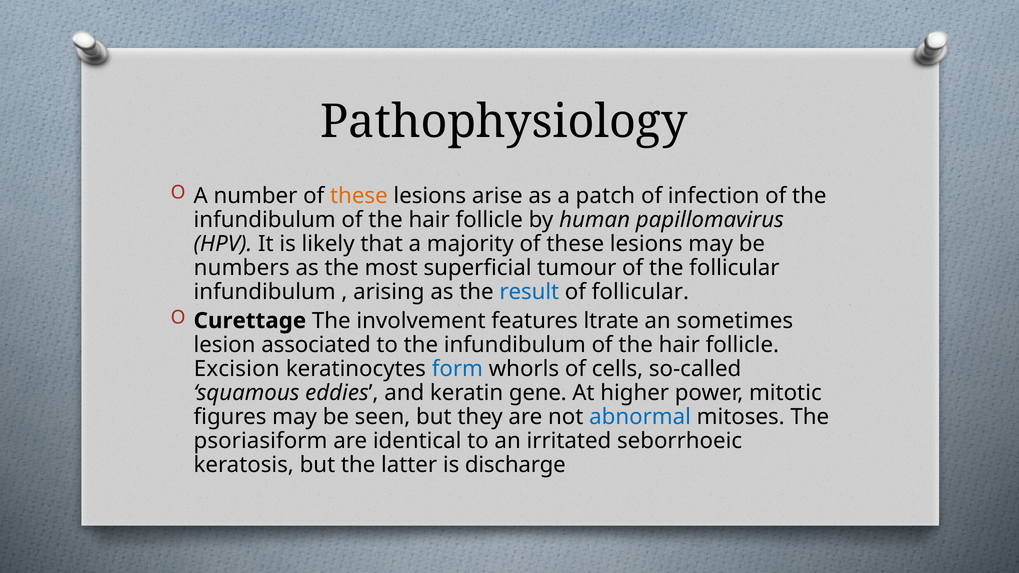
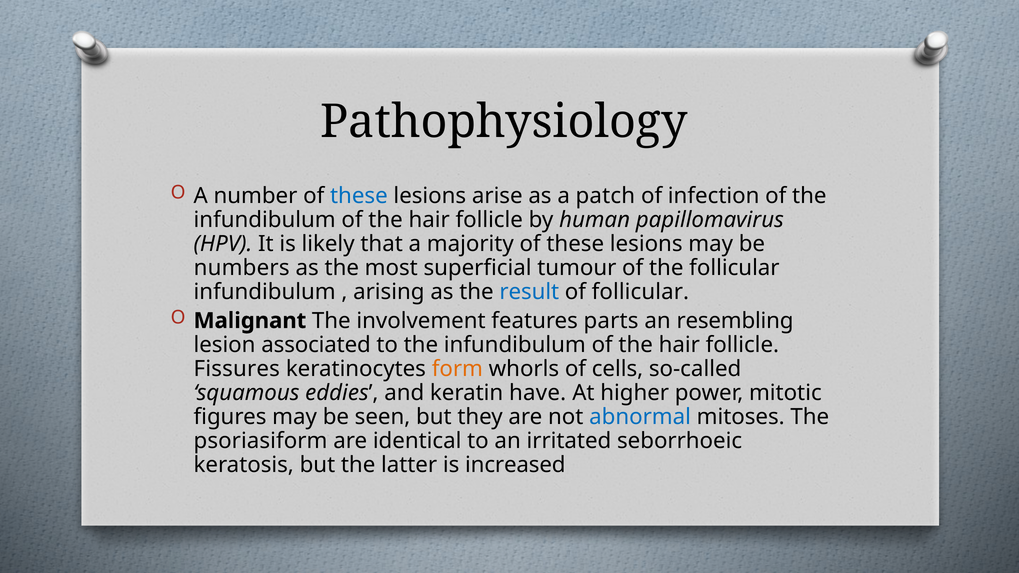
these colour: orange -> blue (359, 196)
Curettage: Curettage -> Malignant (250, 321)
ltrate: ltrate -> parts (611, 321)
sometimes: sometimes -> resembling (735, 321)
Excision: Excision -> Fissures (237, 369)
form colour: blue -> orange (457, 369)
gene: gene -> have (538, 393)
discharge: discharge -> increased (515, 465)
